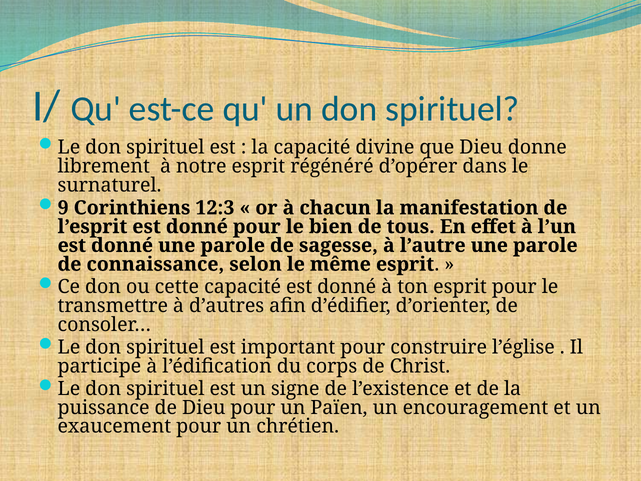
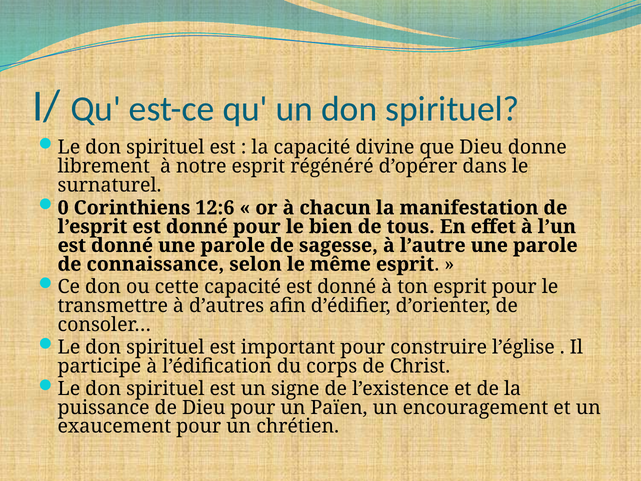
9: 9 -> 0 (63, 208)
12:3: 12:3 -> 12:6 (215, 208)
